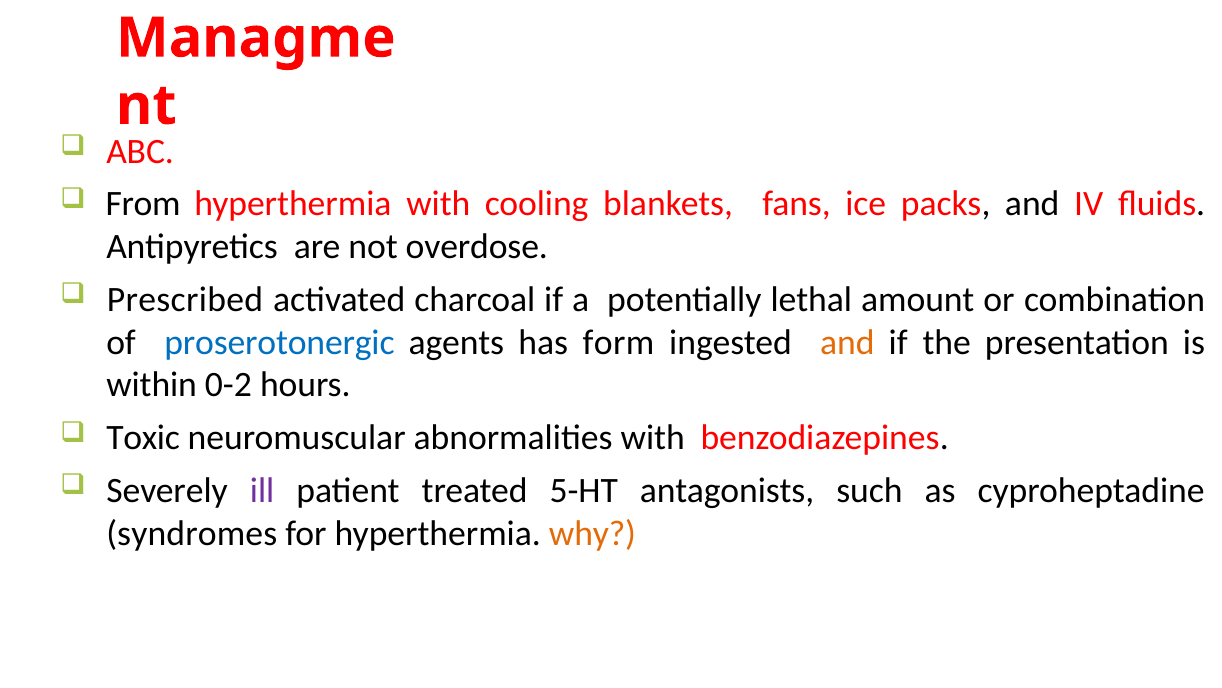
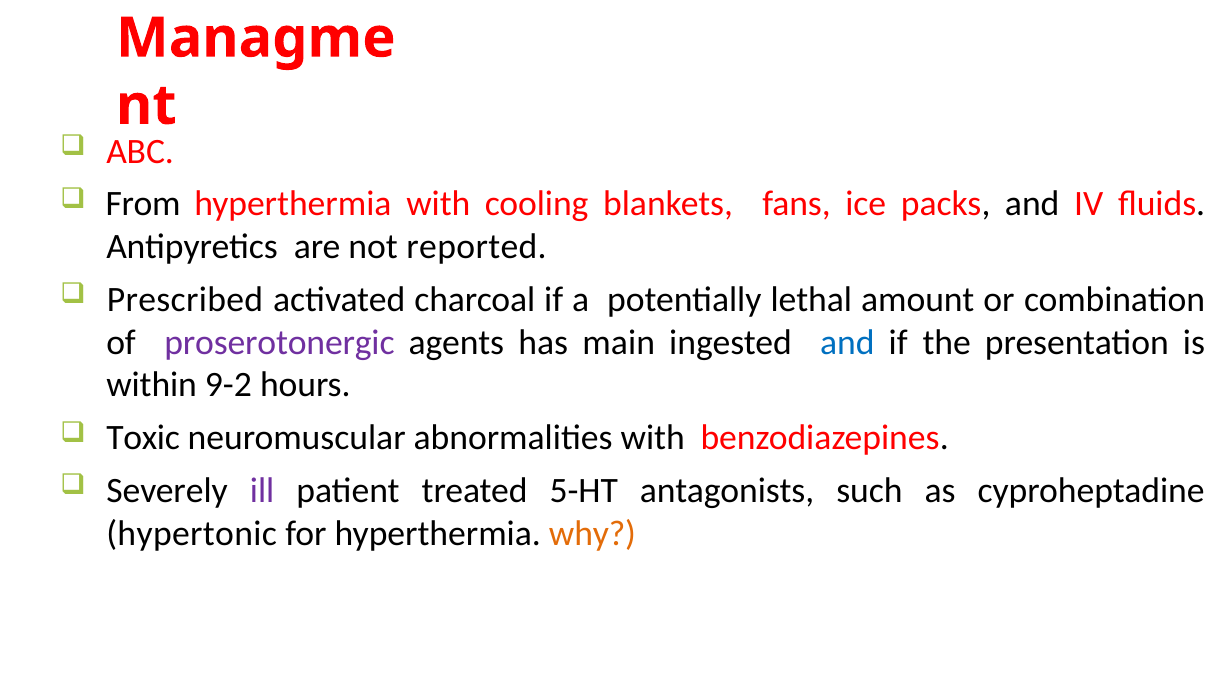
overdose: overdose -> reported (477, 247)
proserotonergic colour: blue -> purple (279, 342)
form: form -> main (619, 342)
and colour: orange -> blue (847, 342)
0-2: 0-2 -> 9-2 (228, 385)
syndromes: syndromes -> hypertonic (192, 533)
